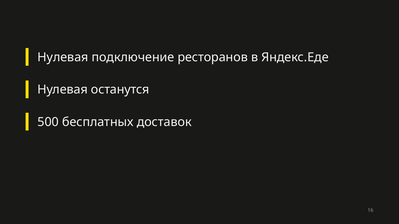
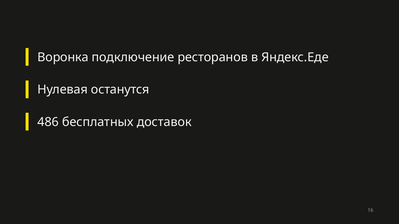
Нулевая: Нулевая -> Воронка (63, 57)
500: 500 -> 486 (48, 122)
